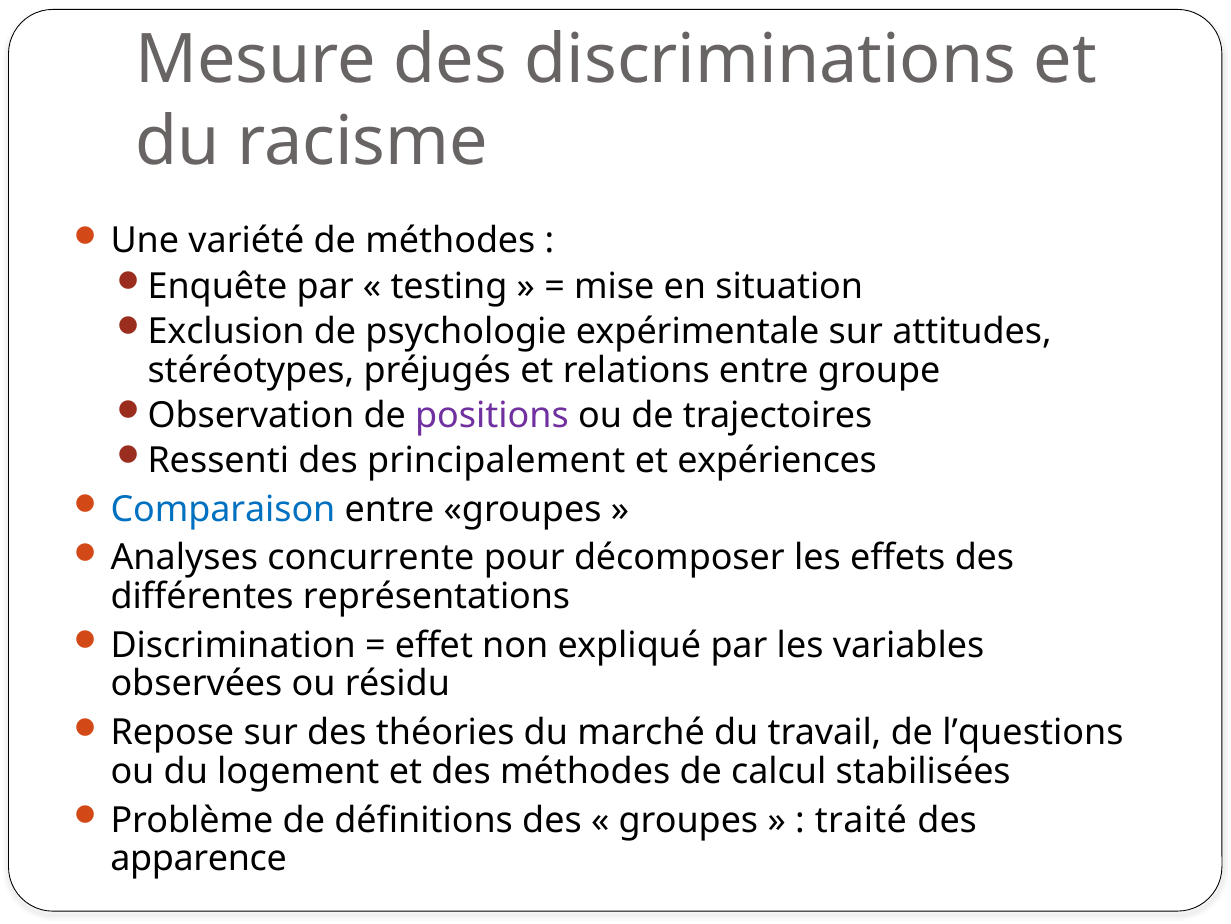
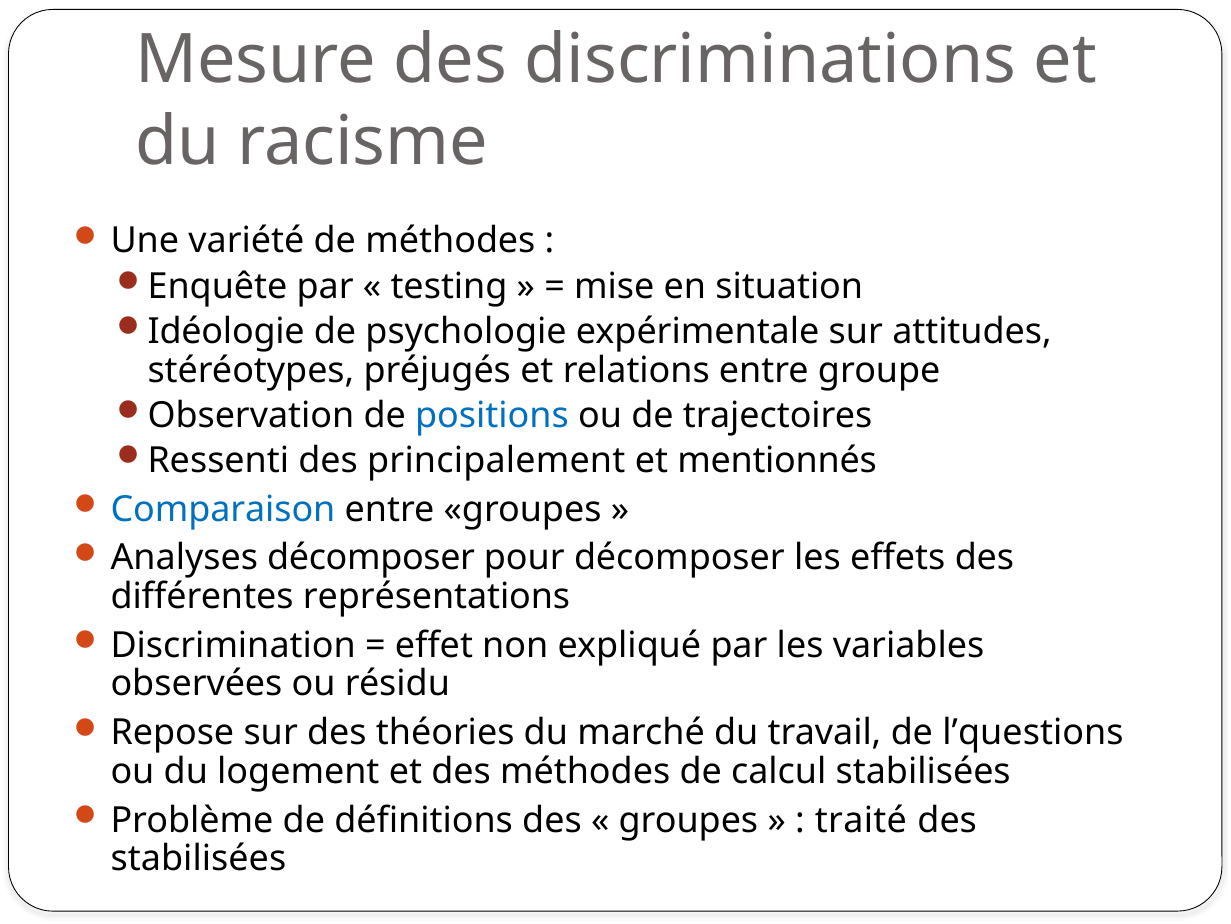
Exclusion: Exclusion -> Idéologie (226, 331)
positions colour: purple -> blue (492, 415)
expériences: expériences -> mentionnés (777, 460)
Analyses concurrente: concurrente -> décomposer (371, 557)
apparence: apparence -> stabilisées (198, 858)
